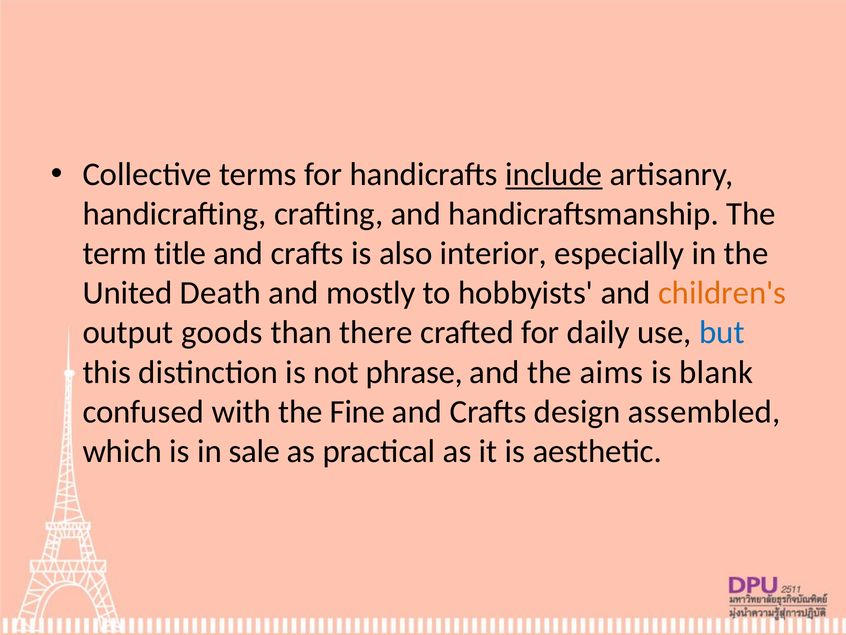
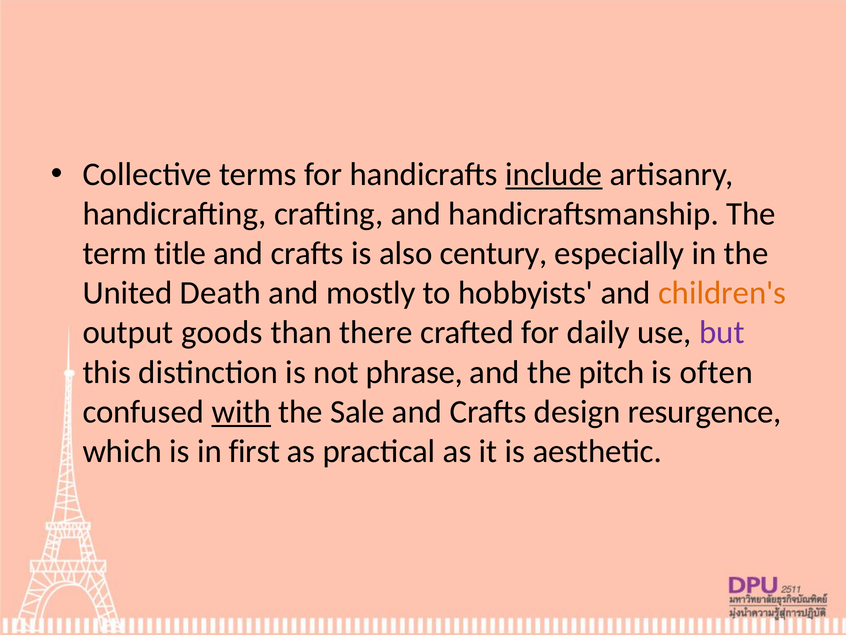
interior: interior -> century (494, 253)
but colour: blue -> purple (722, 332)
aims: aims -> pitch (612, 372)
blank: blank -> often (716, 372)
with underline: none -> present (241, 411)
Fine: Fine -> Sale (357, 411)
assembled: assembled -> resurgence (705, 411)
sale: sale -> first (254, 451)
